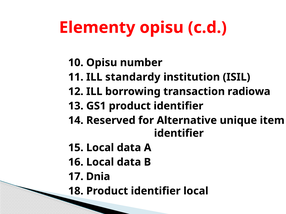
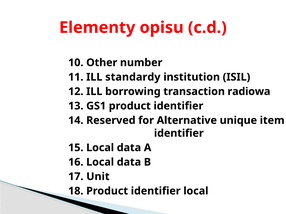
10 Opisu: Opisu -> Other (102, 63)
Dnia: Dnia -> Unit (98, 177)
